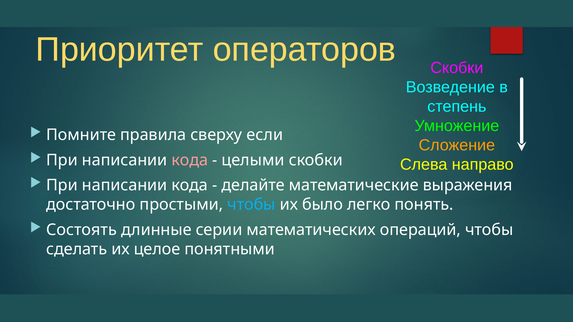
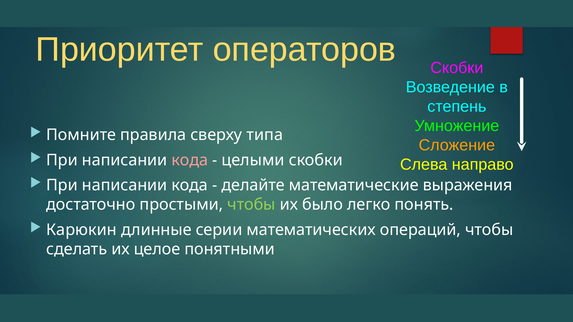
если: если -> типа (265, 135)
чтобы colour: light blue -> light green (251, 205)
Состоять: Состоять -> Карюкин (81, 230)
